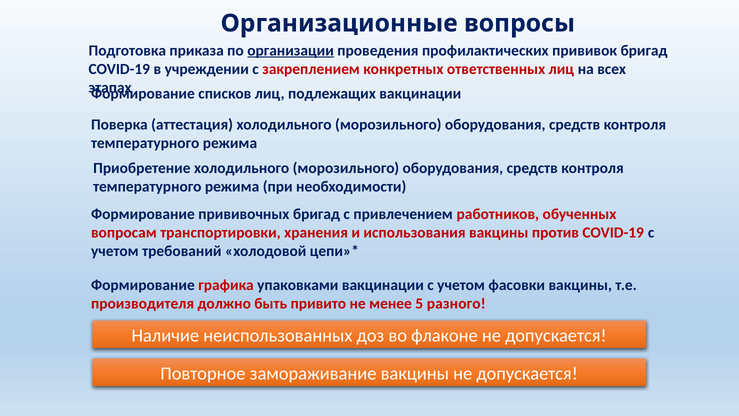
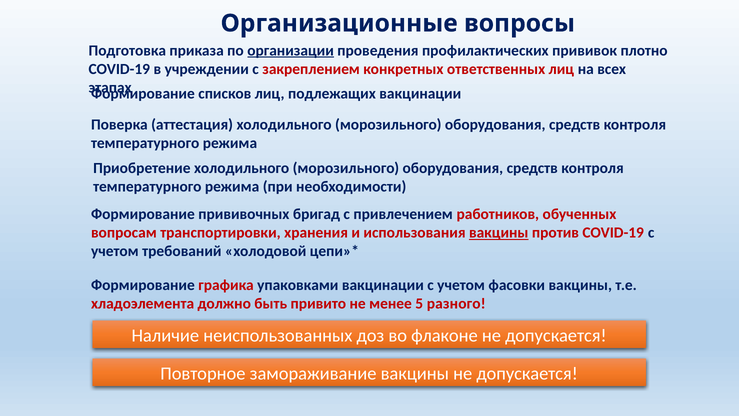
прививок бригад: бригад -> плотно (644, 51)
вакцины underline: none -> present (499, 233)
производителя: производителя -> хладоэлемента (143, 303)
